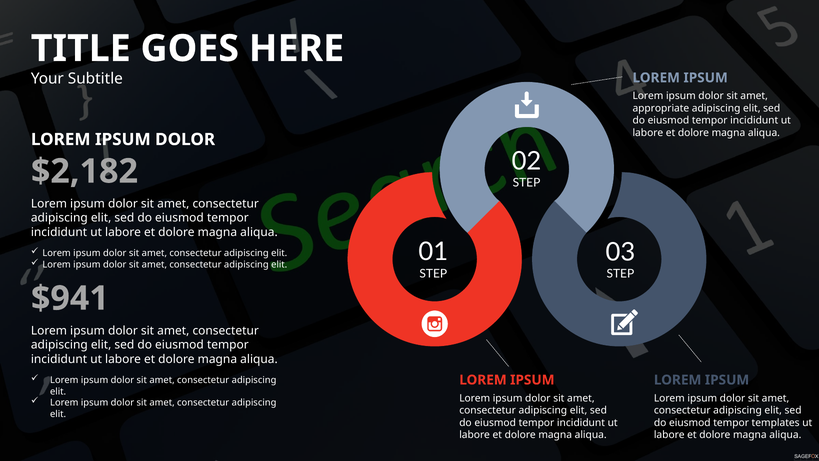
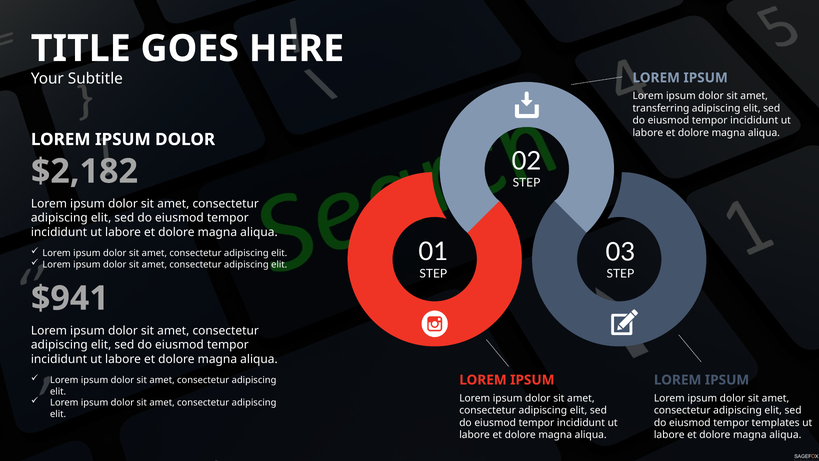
appropriate: appropriate -> transferring (661, 108)
